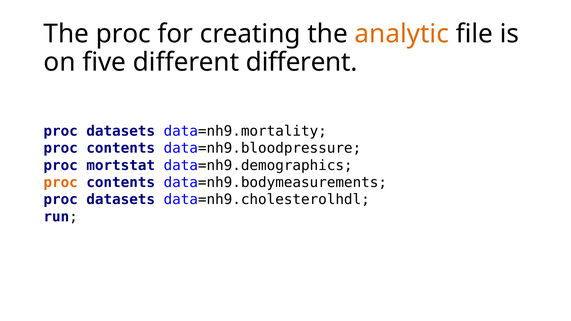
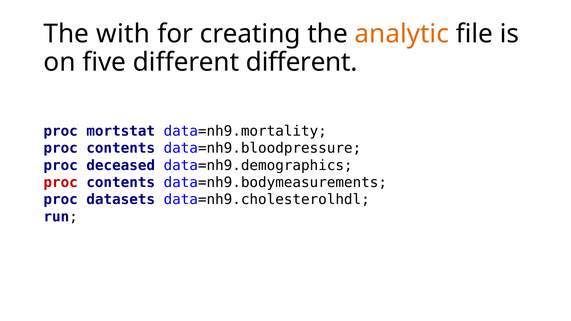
The proc: proc -> with (123, 34)
datasets: datasets -> mortstat (121, 131)
mortstat: mortstat -> deceased (121, 165)
proc colour: orange -> red (61, 183)
